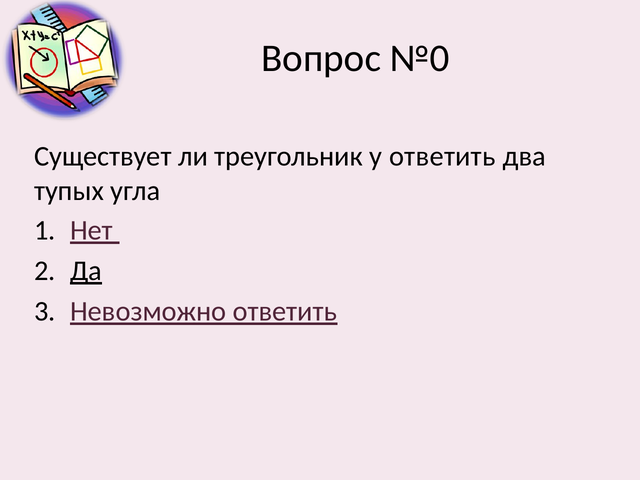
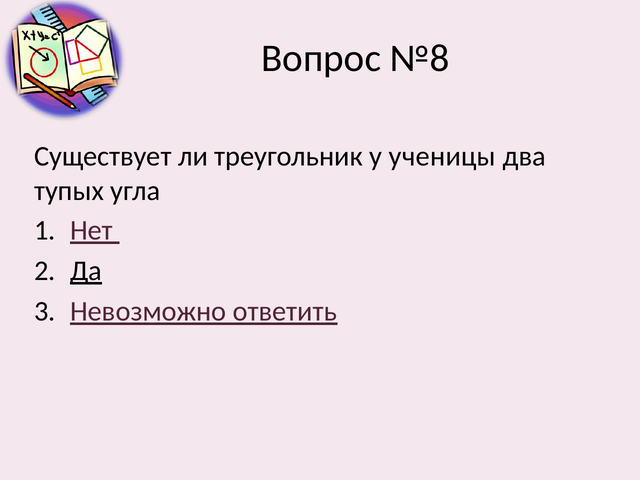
№0: №0 -> №8 (420, 58)
у ответить: ответить -> ученицы (442, 156)
